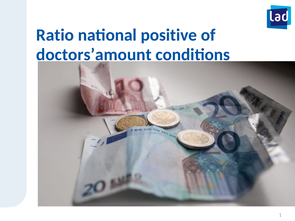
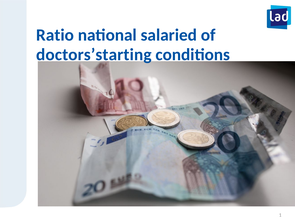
positive: positive -> salaried (169, 35)
doctors’amount: doctors’amount -> doctors’starting (94, 55)
